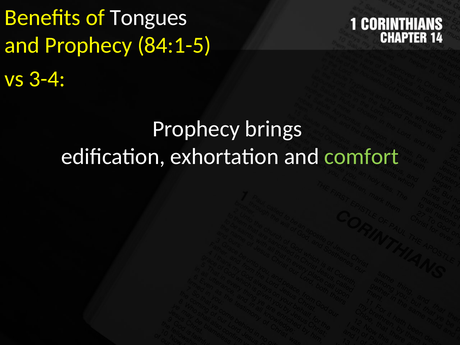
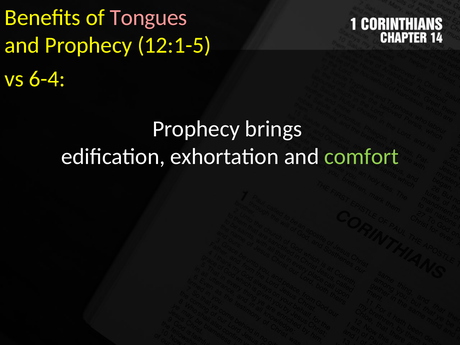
Tongues colour: white -> pink (149, 18)
84:1-5: 84:1-5 -> 12:1-5 (174, 45)
3-4: 3-4 -> 6-4 (47, 79)
